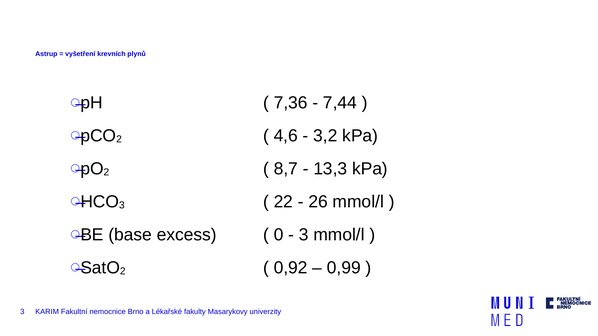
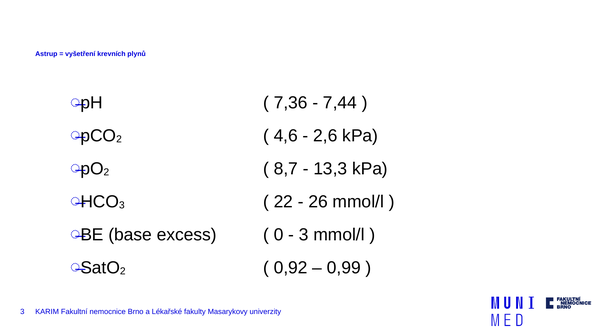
3,2: 3,2 -> 2,6 (325, 136)
